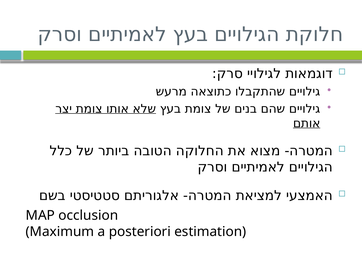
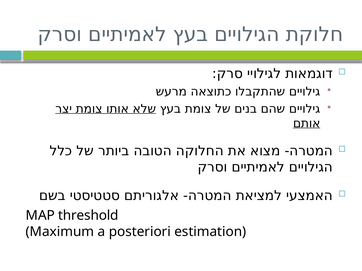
occlusion: occlusion -> threshold (88, 216)
